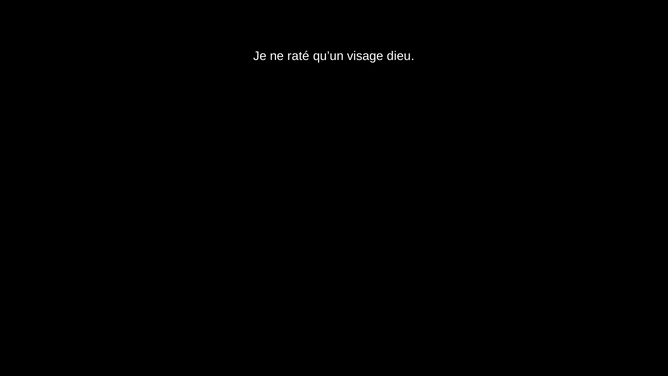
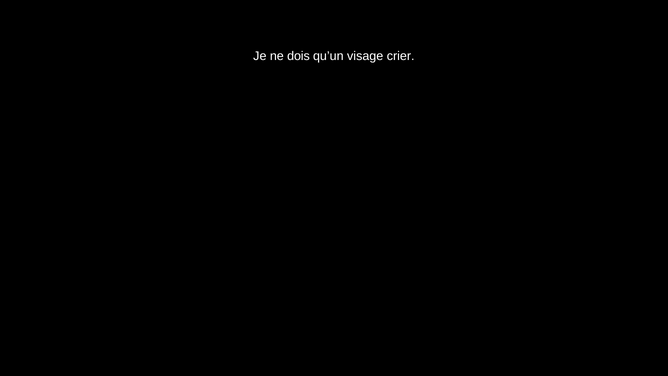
raté: raté -> dois (298, 56)
dieu: dieu -> crier (401, 56)
